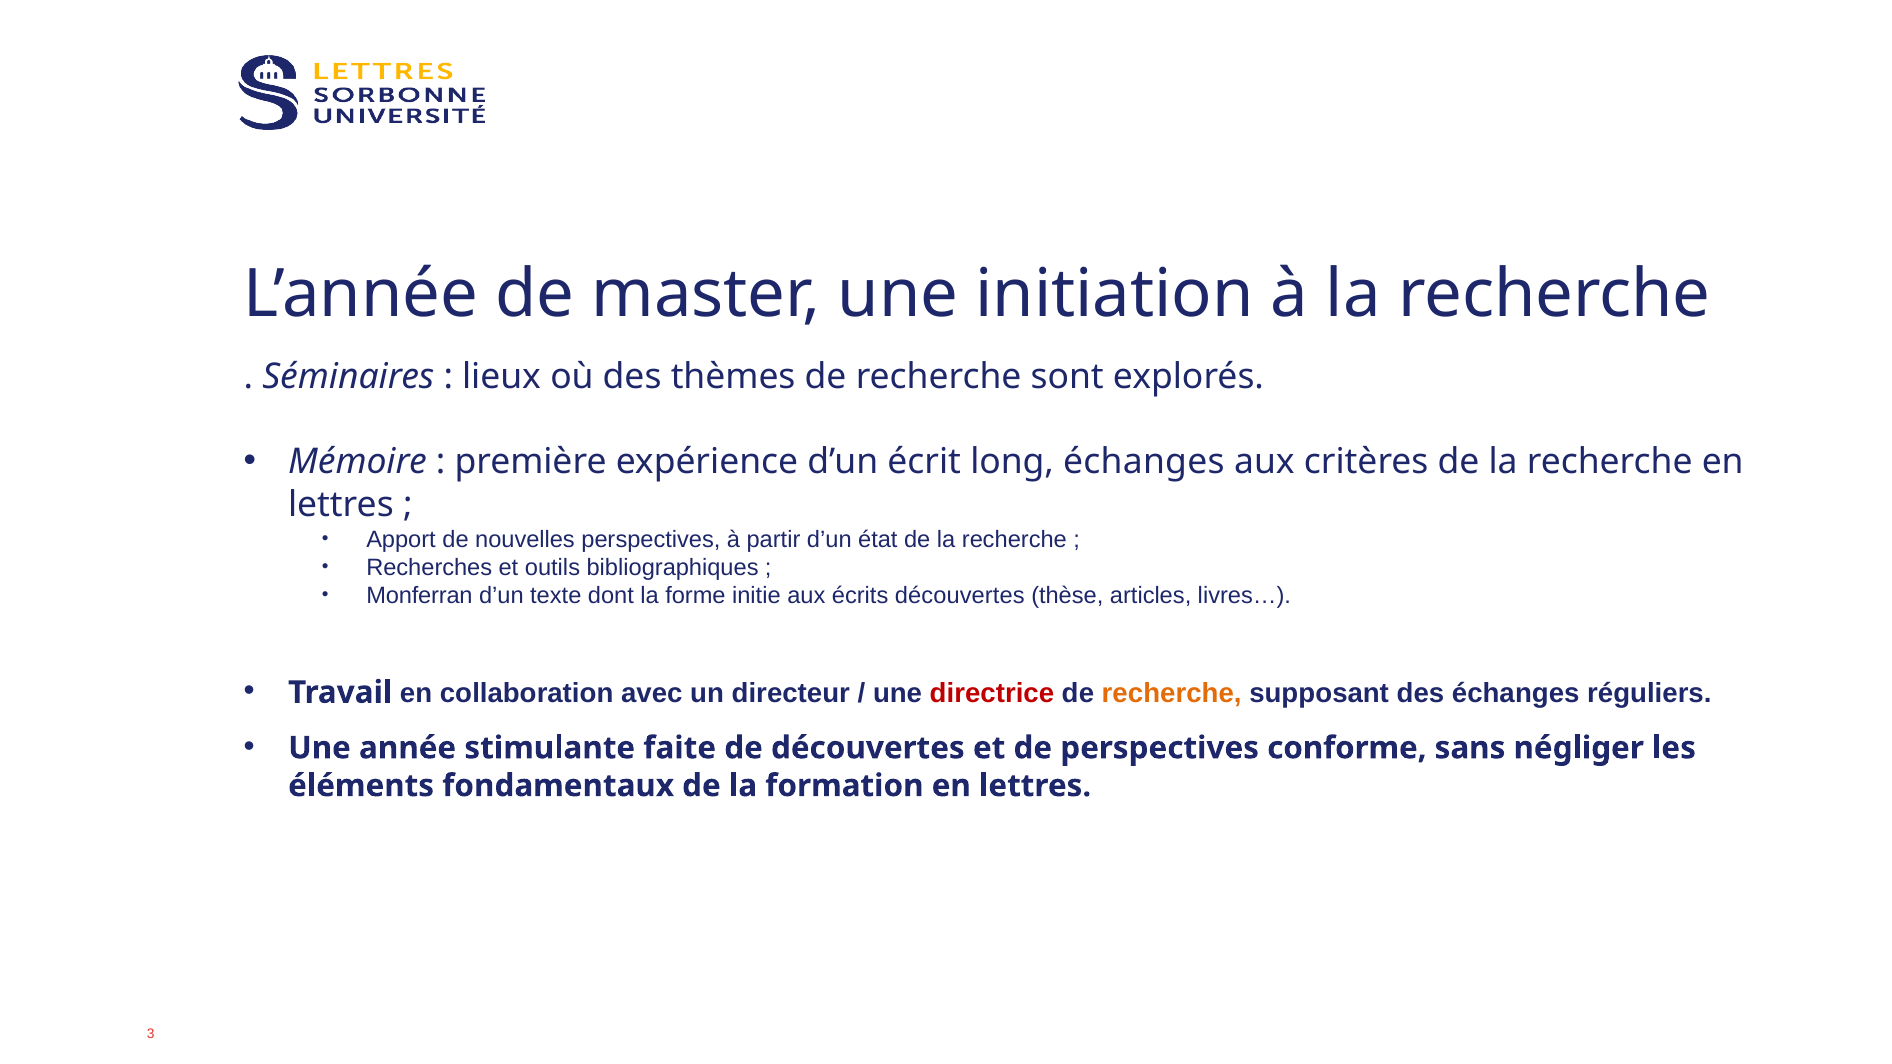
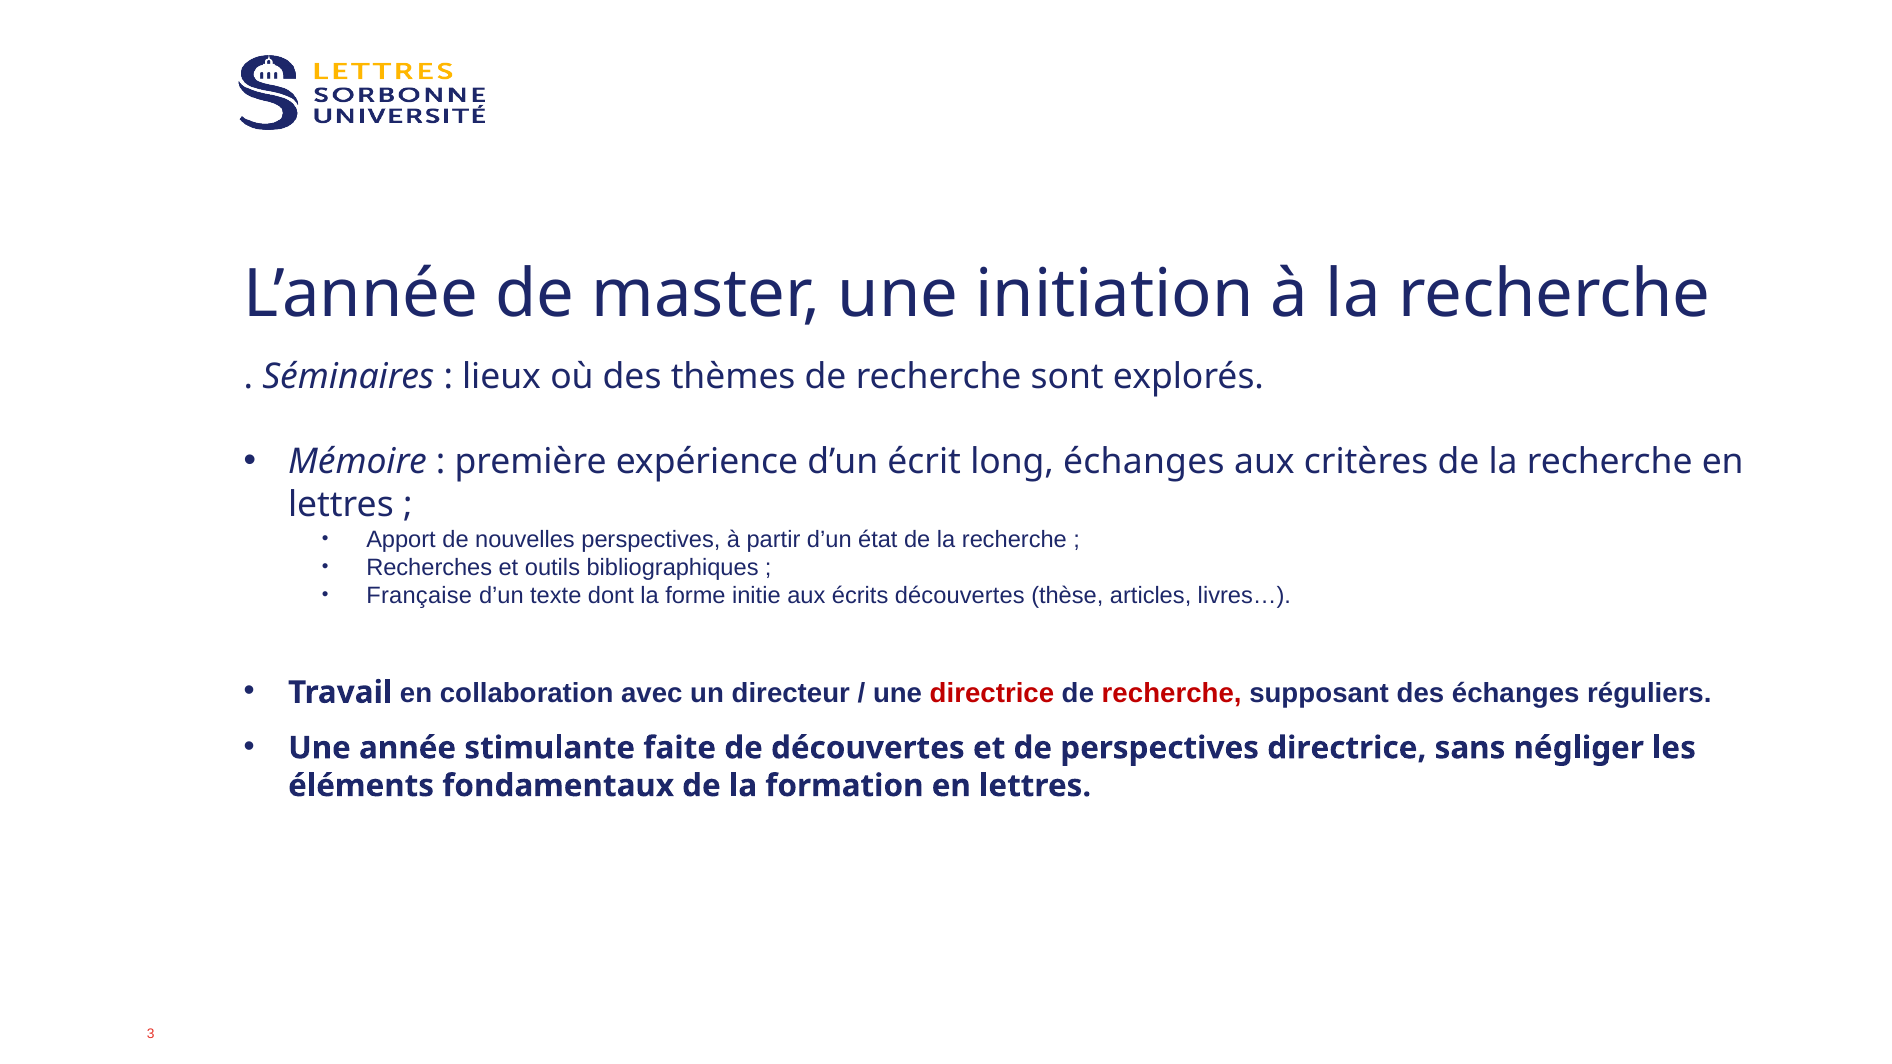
Monferran: Monferran -> Française (419, 596)
recherche colour: orange -> red (1172, 694)
perspectives conforme: conforme -> directrice (1347, 748)
